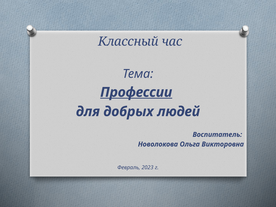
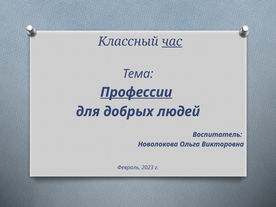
час underline: none -> present (172, 42)
